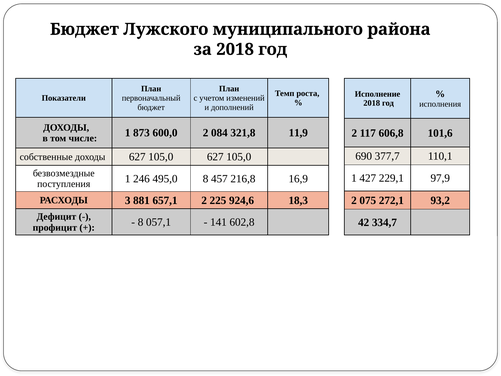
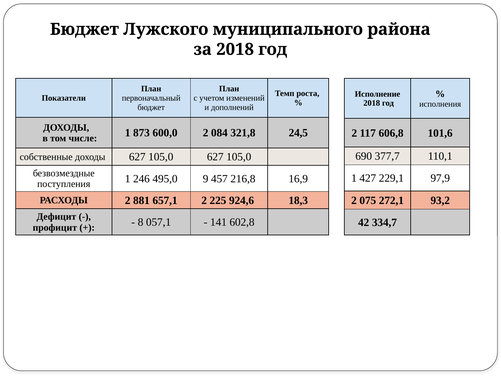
11,9: 11,9 -> 24,5 (298, 133)
495,0 8: 8 -> 9 (206, 179)
РАСХОДЫ 3: 3 -> 2 (128, 200)
